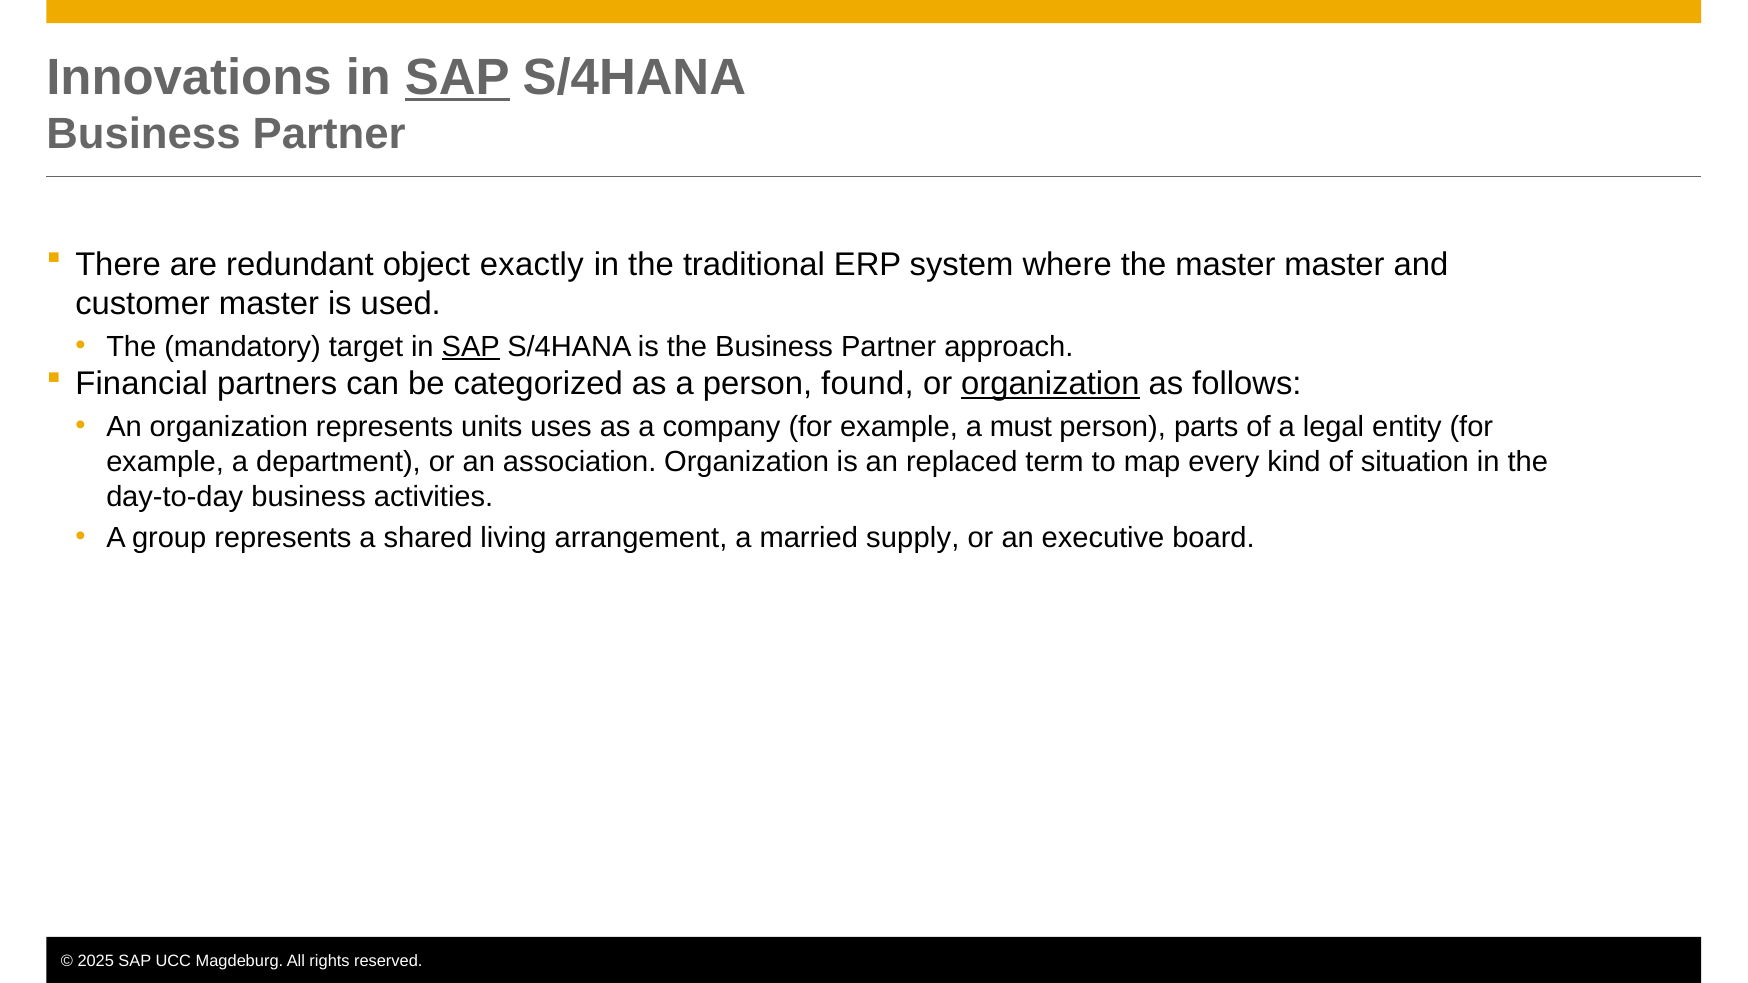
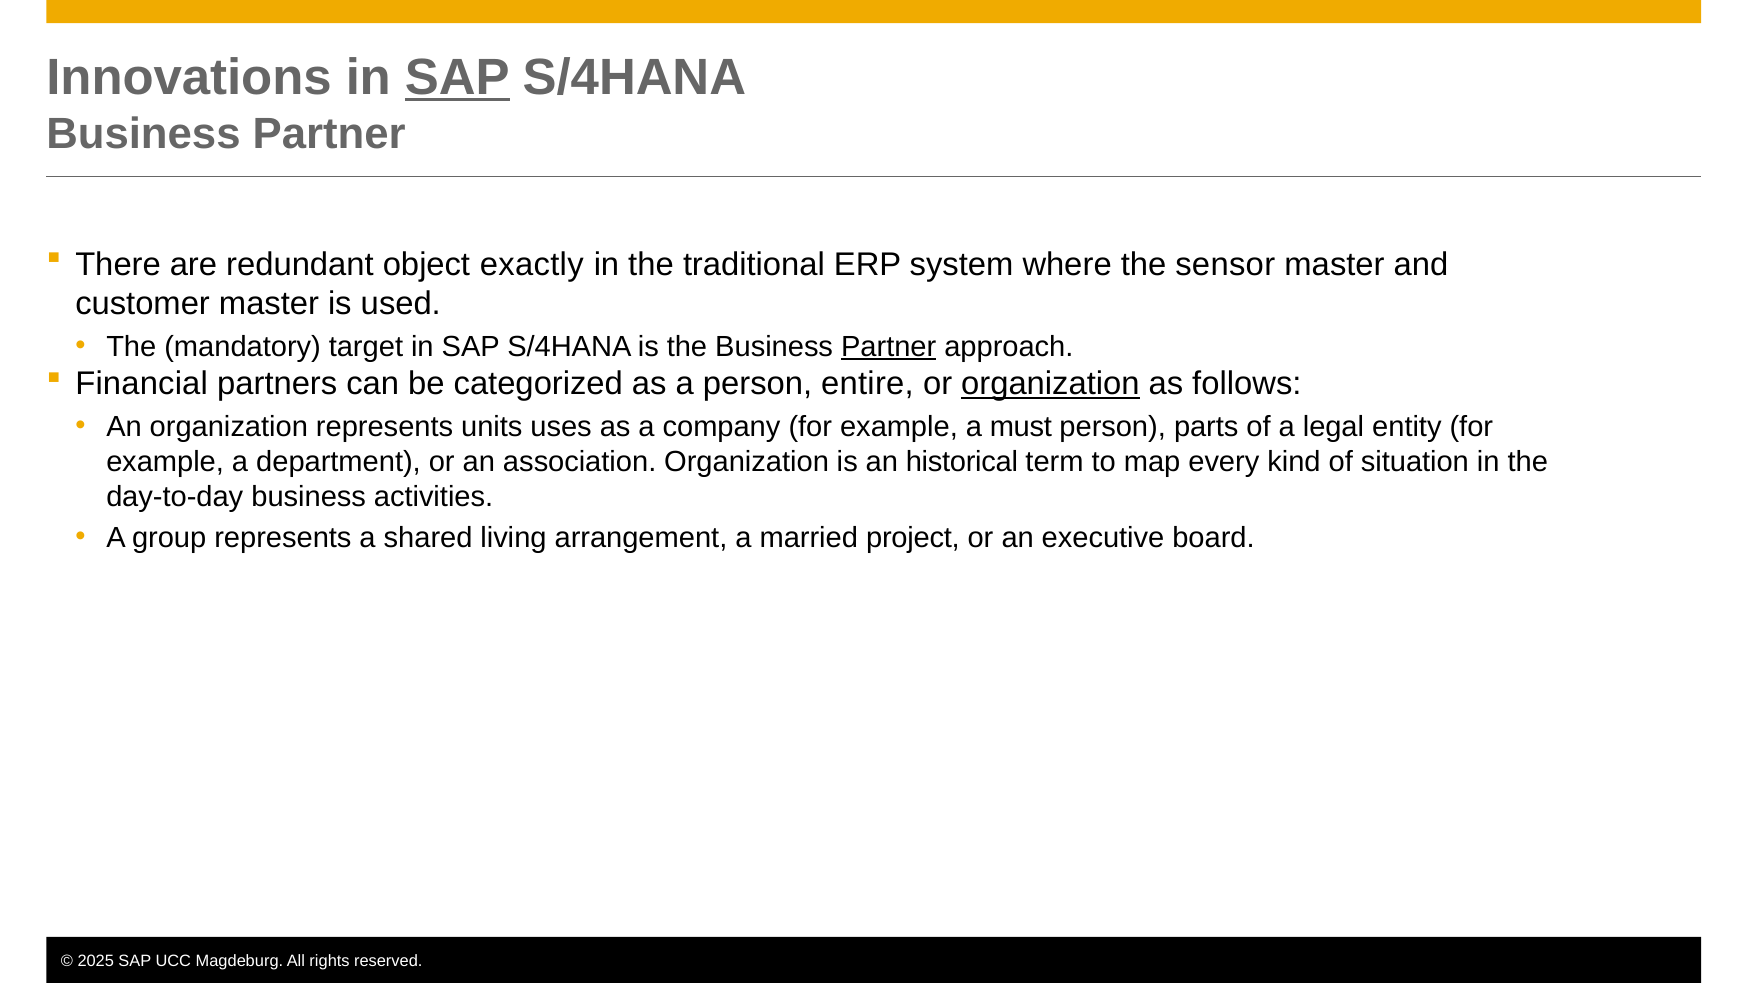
the master: master -> sensor (1225, 264)
SAP underline: present -> none (471, 347)
Partner underline: none -> present (889, 347)
found: found -> entire (867, 384)
replaced: replaced -> historical (962, 462)
supply: supply -> project (913, 538)
